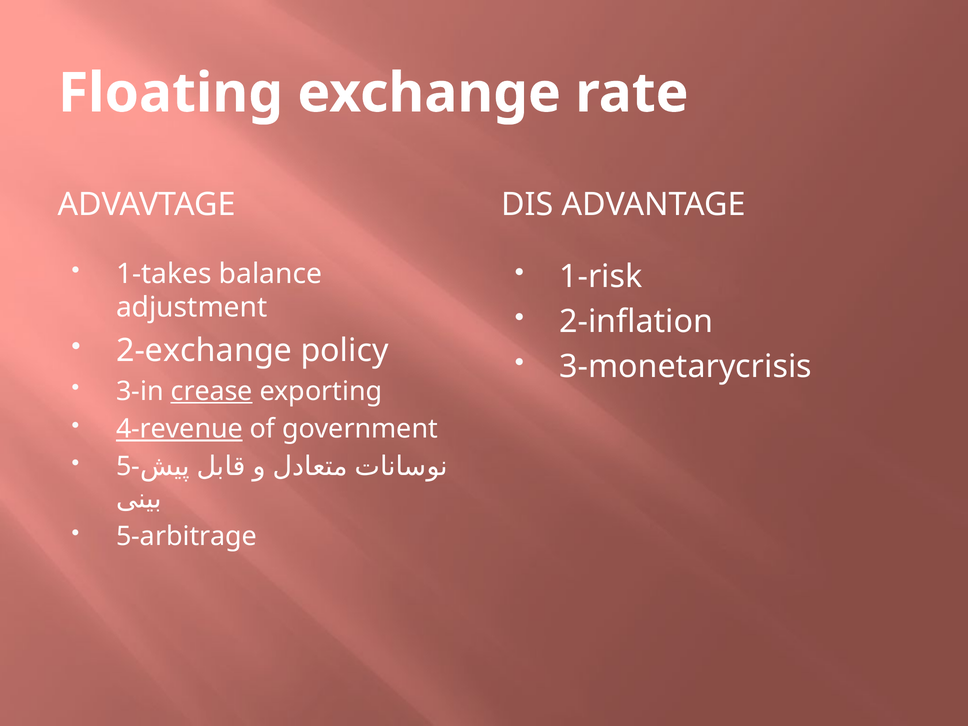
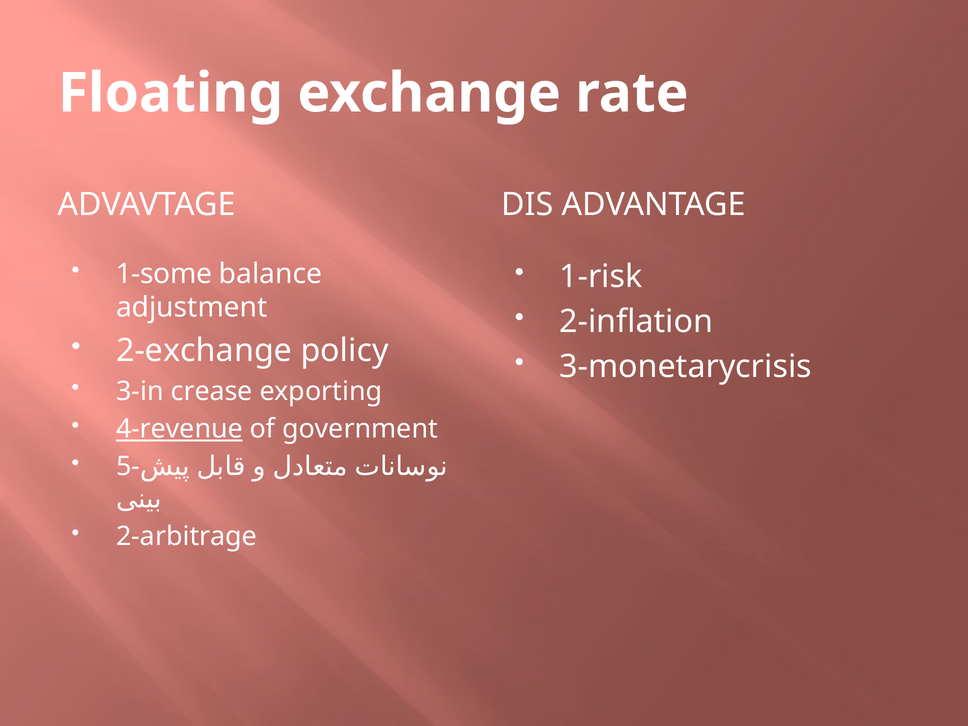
1-takes: 1-takes -> 1-some (164, 274)
crease underline: present -> none (212, 391)
5-arbitrage: 5-arbitrage -> 2-arbitrage (187, 537)
